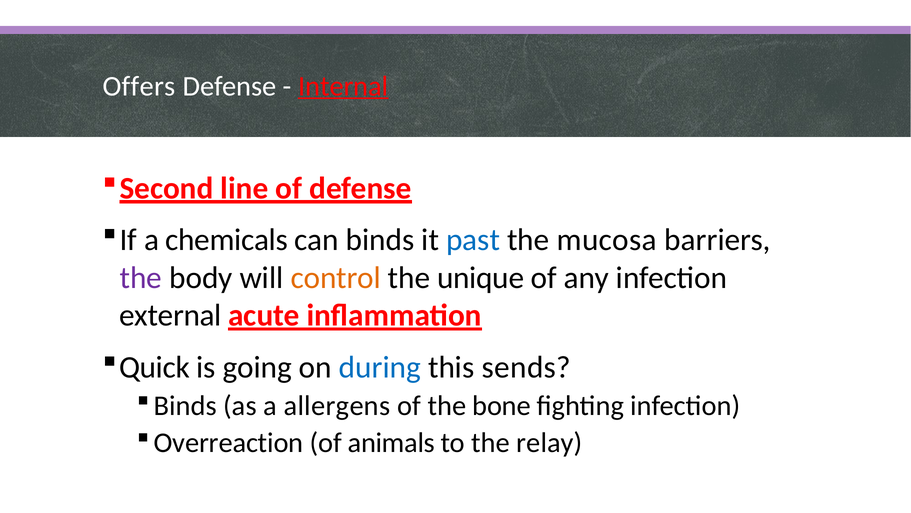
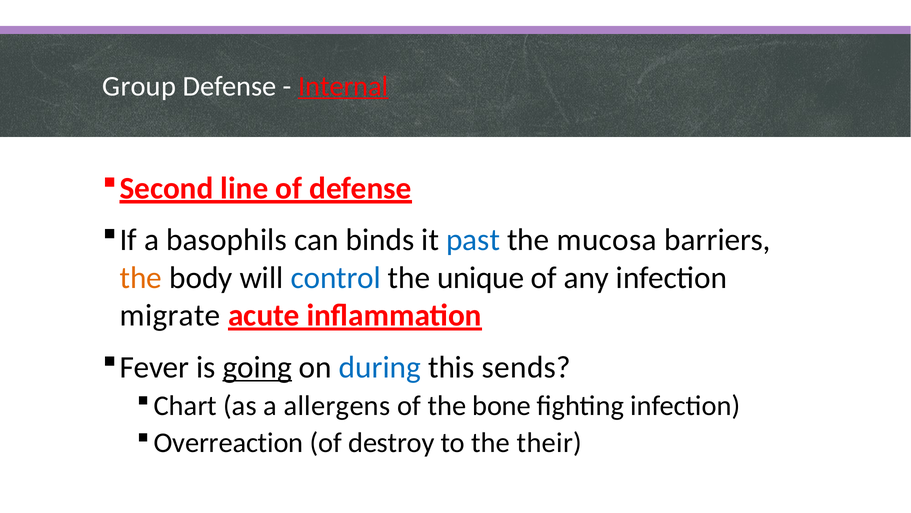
Offers: Offers -> Group (139, 86)
chemicals: chemicals -> basophils (226, 240)
the colour: purple -> orange (141, 277)
control colour: orange -> blue (336, 277)
external: external -> migrate (170, 315)
Quick: Quick -> Fever (154, 367)
going underline: none -> present (257, 367)
Binds: Binds -> Chart (185, 405)
animals: animals -> destroy (391, 442)
relay: relay -> their (549, 442)
